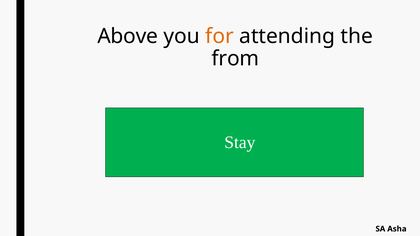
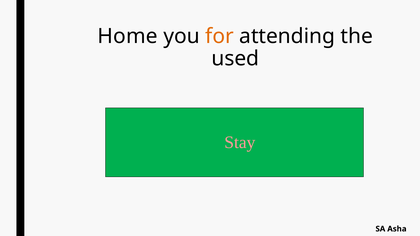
Above: Above -> Home (128, 36)
from: from -> used (235, 59)
Stay colour: white -> pink (240, 143)
